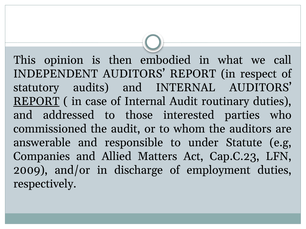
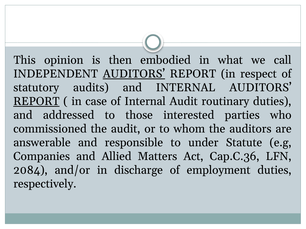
AUDITORS underline: none -> present (134, 74)
Cap.C.23: Cap.C.23 -> Cap.C.36 (235, 157)
2009: 2009 -> 2084 (30, 171)
